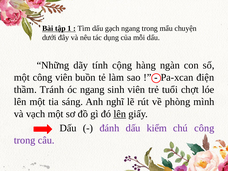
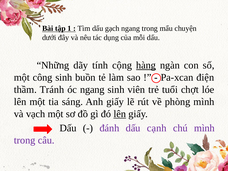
hàng underline: none -> present (146, 65)
công viên: viên -> sinh (64, 77)
Anh nghĩ: nghĩ -> giấy (115, 102)
kiểm: kiểm -> cạnh (157, 128)
chú công: công -> mình (204, 128)
